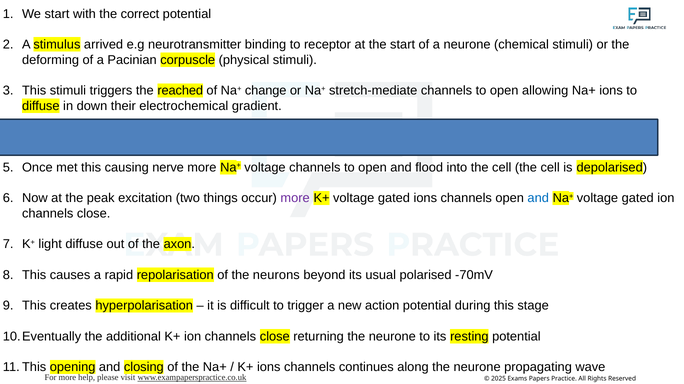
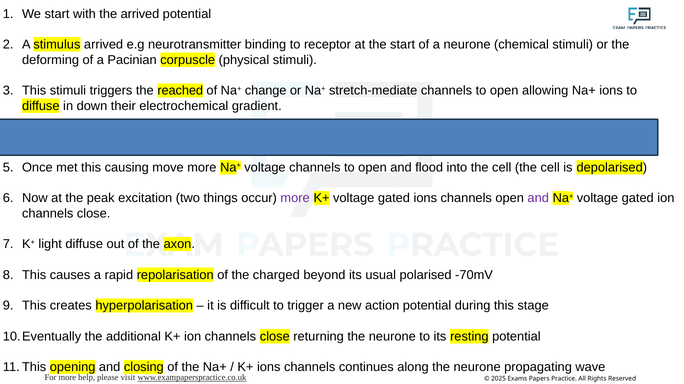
the correct: correct -> arrived (140, 14)
nerve: nerve -> move (168, 168)
and colour: blue -> purple (538, 199)
neurons: neurons -> charged (276, 276)
